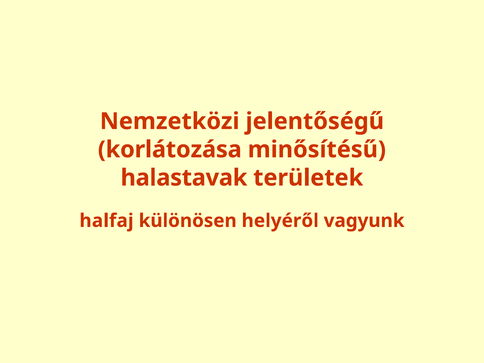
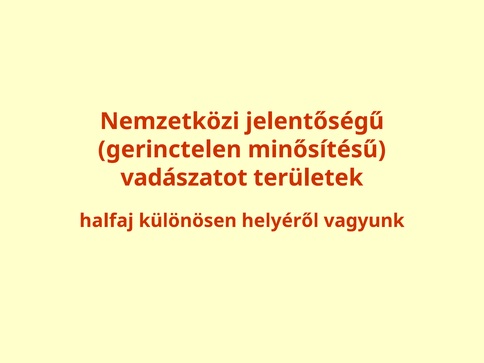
korlátozása: korlátozása -> gerinctelen (170, 150)
halastavak: halastavak -> vadászatot (184, 178)
